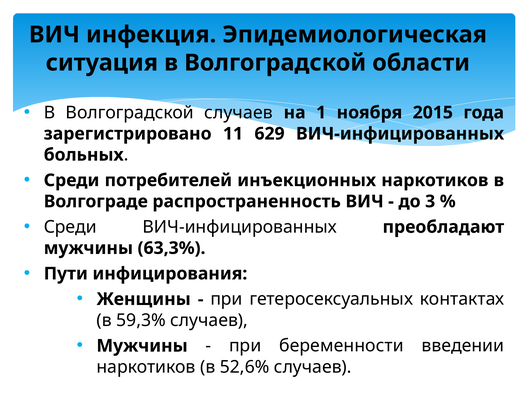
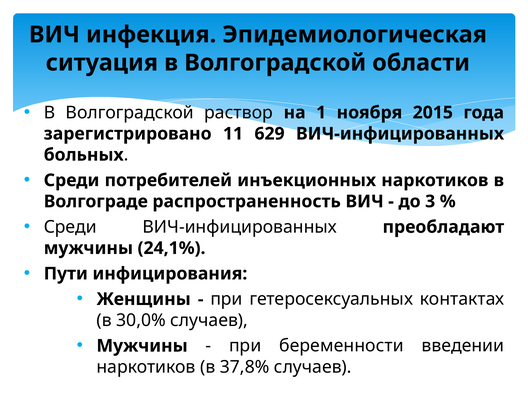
Волгоградской случаев: случаев -> раствор (239, 113)
63,3%: 63,3% -> 24,1% (172, 248)
59,3%: 59,3% -> 30,0% (141, 320)
52,6%: 52,6% -> 37,8% (245, 367)
